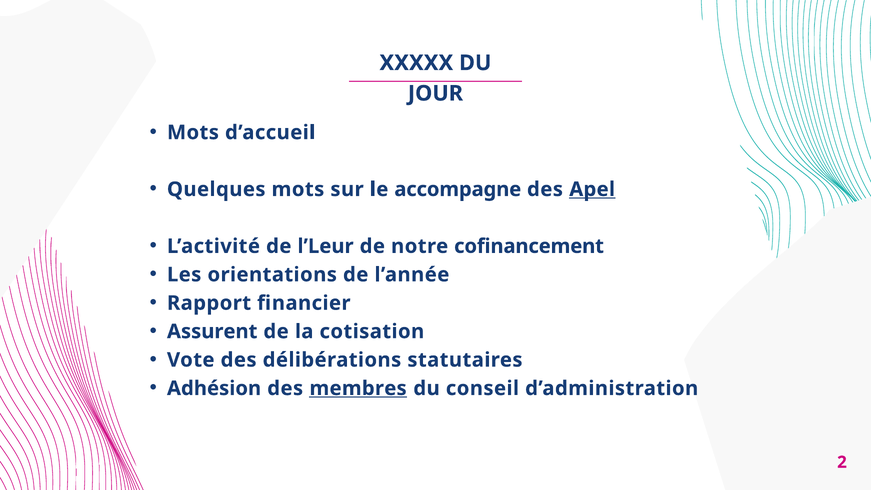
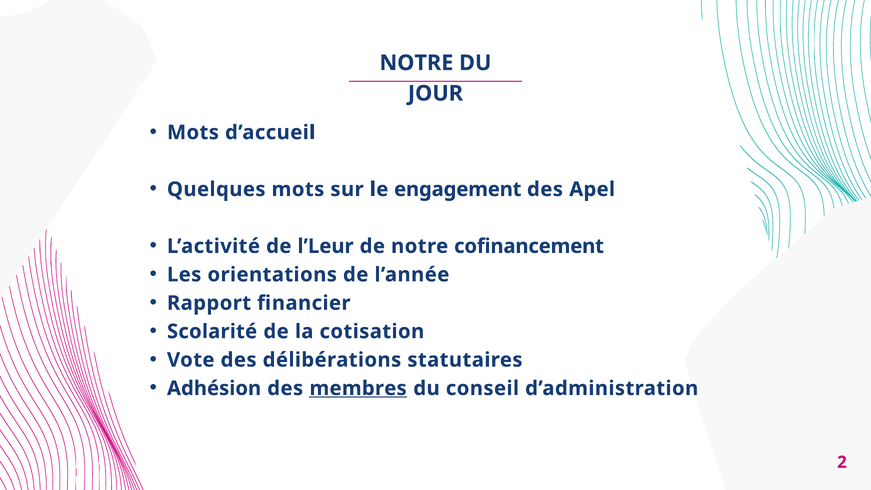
XXXXX: XXXXX -> NOTRE (416, 63)
accompagne: accompagne -> engagement (458, 189)
Apel underline: present -> none (592, 189)
Assurent: Assurent -> Scolarité (212, 331)
